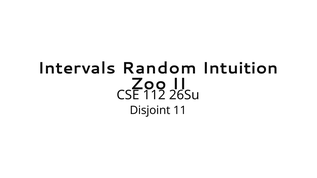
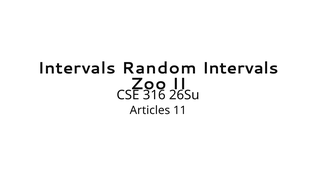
Random Intuition: Intuition -> Intervals (240, 68)
112: 112 -> 316 (154, 95)
Disjoint: Disjoint -> Articles (150, 111)
